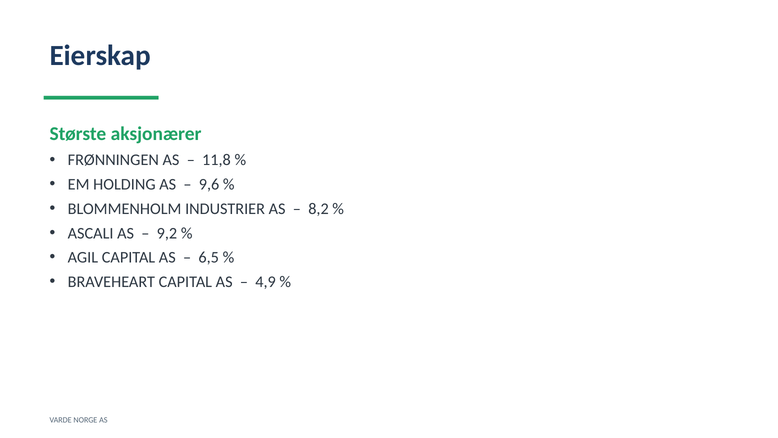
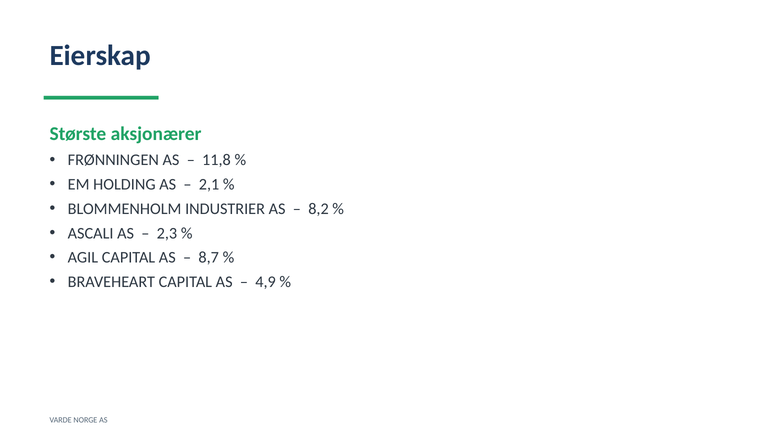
9,6: 9,6 -> 2,1 (209, 184)
9,2: 9,2 -> 2,3 (167, 233)
6,5: 6,5 -> 8,7 (209, 257)
